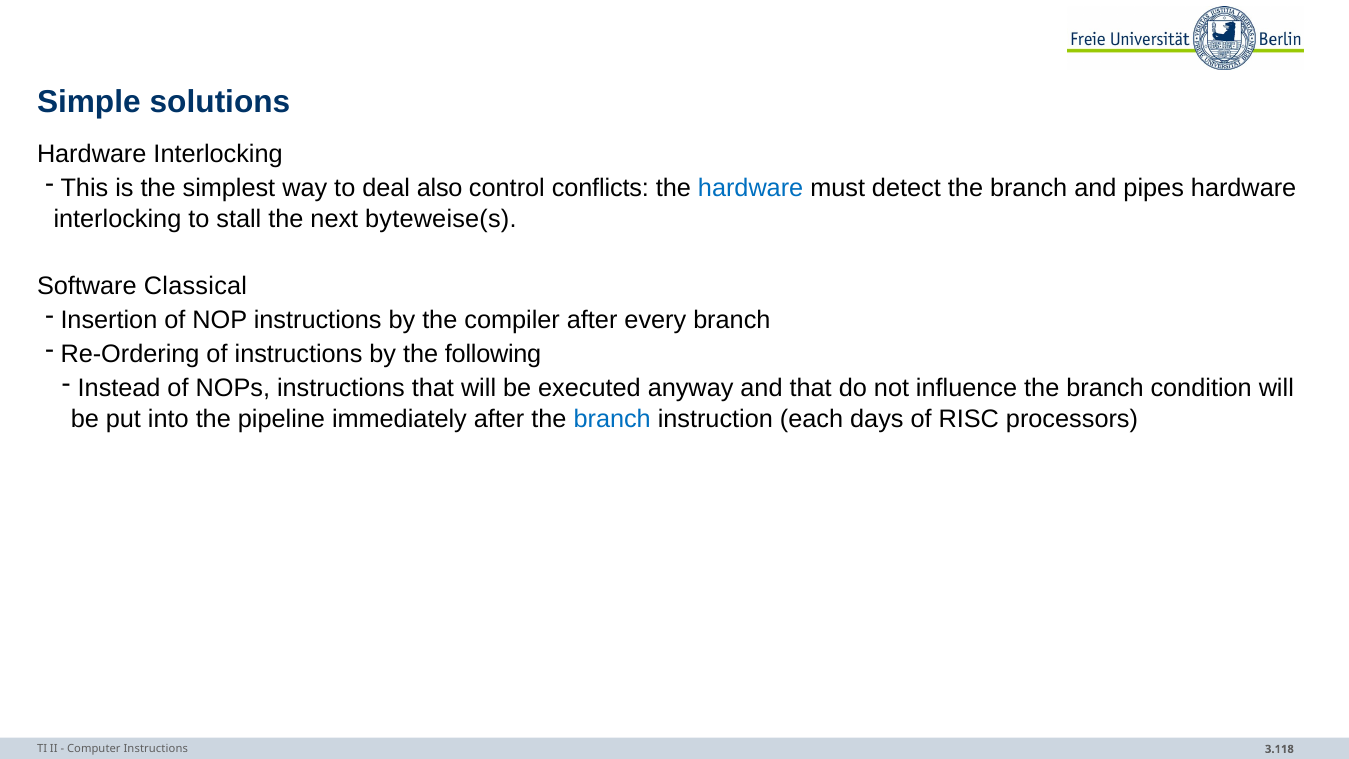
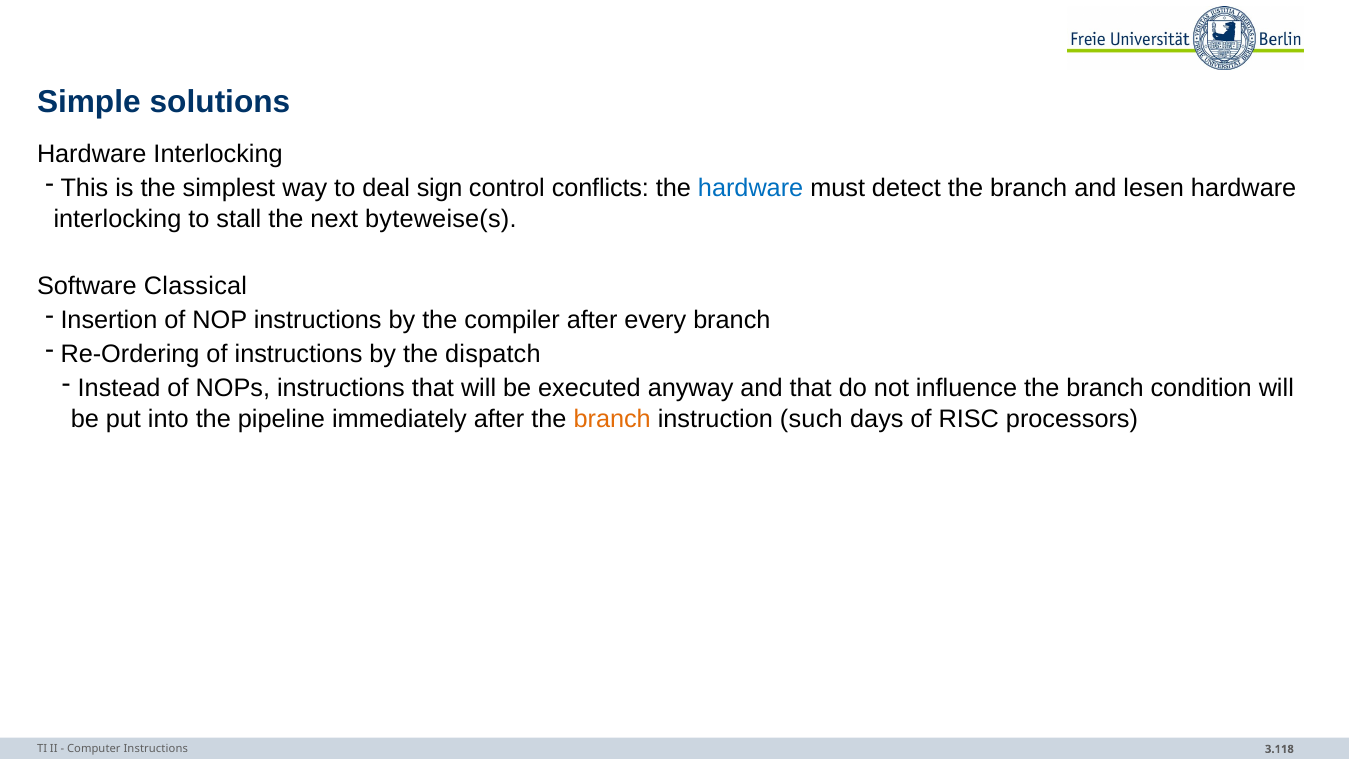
also: also -> sign (440, 188)
pipes: pipes -> lesen (1154, 188)
following: following -> dispatch (493, 354)
branch colour: blue -> orange (612, 419)
each: each -> such (811, 419)
